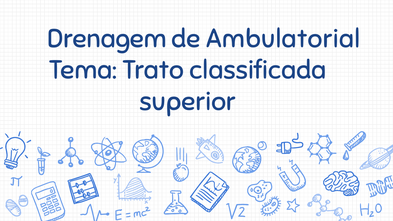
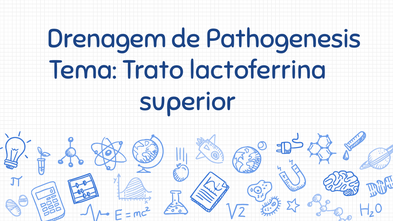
Ambulatorial: Ambulatorial -> Pathogenesis (283, 39)
classificada: classificada -> lactoferrina (258, 70)
